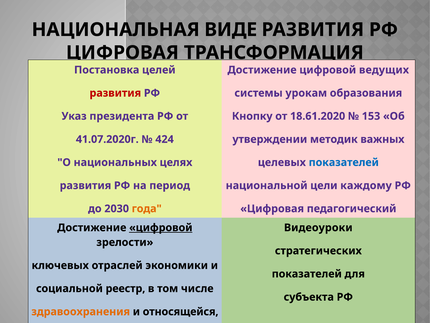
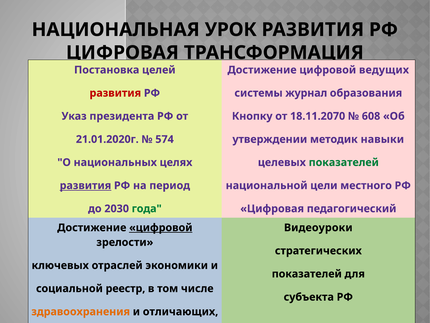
ВИДЕ: ВИДЕ -> УРОК (231, 30)
урокам: урокам -> журнал (306, 93)
18.61.2020: 18.61.2020 -> 18.11.2070 (318, 116)
153: 153 -> 608 (371, 116)
41.07.2020г: 41.07.2020г -> 21.01.2020г (107, 139)
424: 424 -> 574 (165, 139)
важных: важных -> навыки (382, 139)
показателей colour: blue -> green (344, 162)
развития underline: none -> present (85, 185)
каждому: каждому -> местного (366, 185)
года colour: orange -> green (147, 208)
относящейся: относящейся -> отличающих (181, 311)
